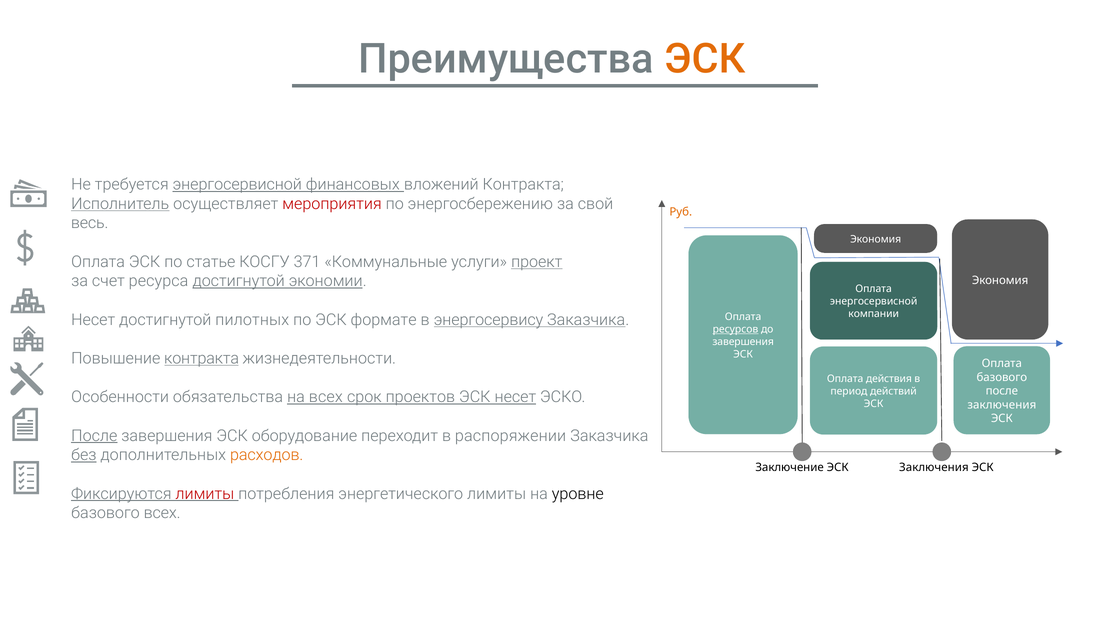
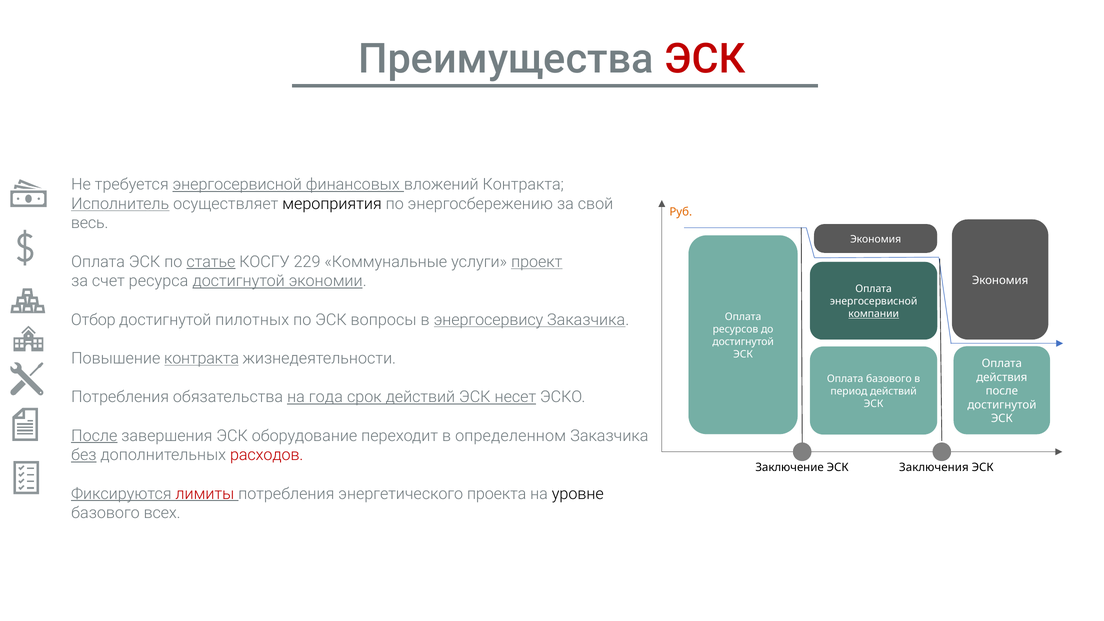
ЭСК colour: orange -> red (705, 59)
мероприятия colour: red -> black (332, 204)
статье underline: none -> present (211, 262)
371: 371 -> 229 (307, 262)
компании underline: none -> present (874, 314)
Несет: Несет -> Отбор (93, 320)
формате: формате -> вопросы (384, 320)
ресурсов underline: present -> none (736, 329)
завершения: завершения -> достигнутой (743, 342)
базового: базового -> действия (1002, 377)
Оплата действия: действия -> базового (889, 379)
Особенности: Особенности -> Потребления (120, 397)
на всех: всех -> года (326, 397)
срок проектов: проектов -> действий (420, 397)
заключения: заключения -> достигнутой (1002, 405)
распоряжении: распоряжении -> определенном (511, 436)
расходов colour: orange -> red (267, 455)
энергетического лимиты: лимиты -> проекта (497, 494)
